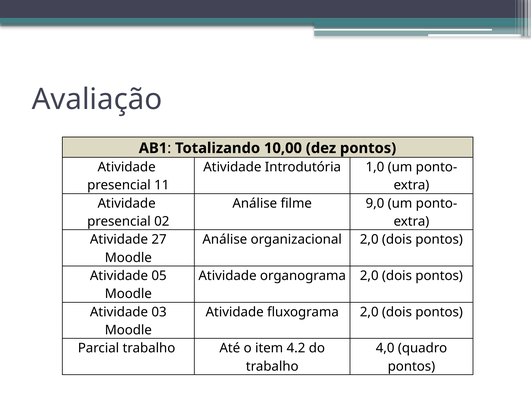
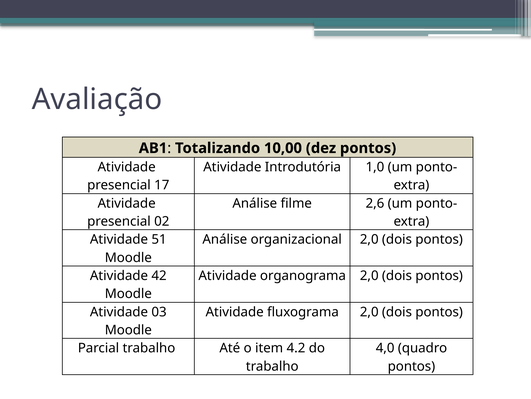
11: 11 -> 17 (162, 185)
9,0: 9,0 -> 2,6 (375, 203)
27: 27 -> 51 (159, 239)
05: 05 -> 42 (159, 275)
